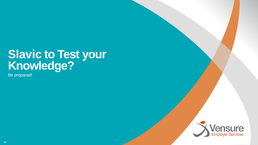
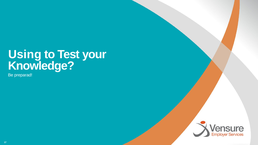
Slavic: Slavic -> Using (25, 54)
